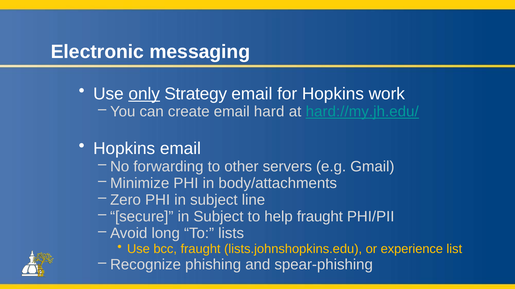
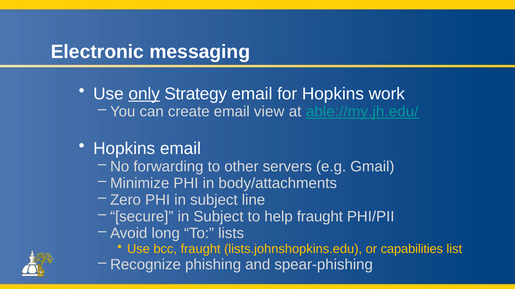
hard: hard -> view (269, 112)
hard://my.jh.edu/: hard://my.jh.edu/ -> able://my.jh.edu/ (362, 112)
experience: experience -> capabilities (412, 250)
